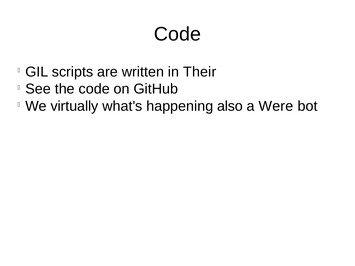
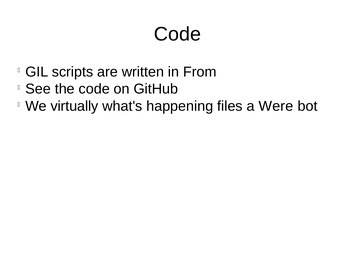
Their: Their -> From (200, 72)
also: also -> files (230, 106)
